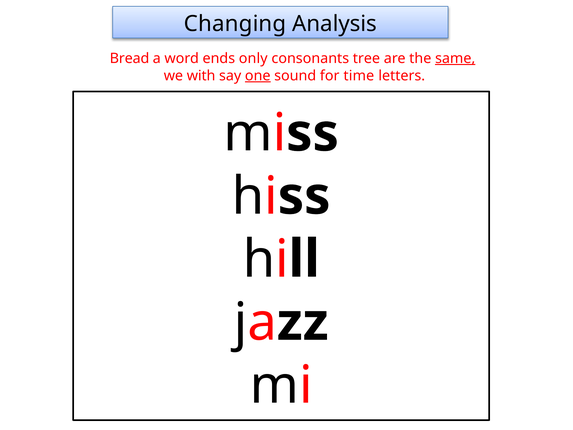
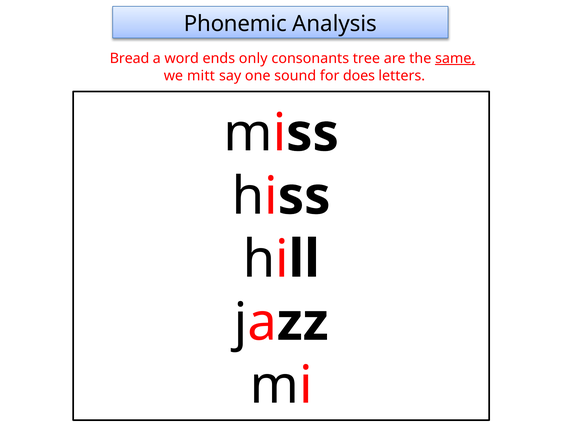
Changing: Changing -> Phonemic (235, 24)
with: with -> mitt (201, 76)
one underline: present -> none (258, 76)
time: time -> does (359, 76)
